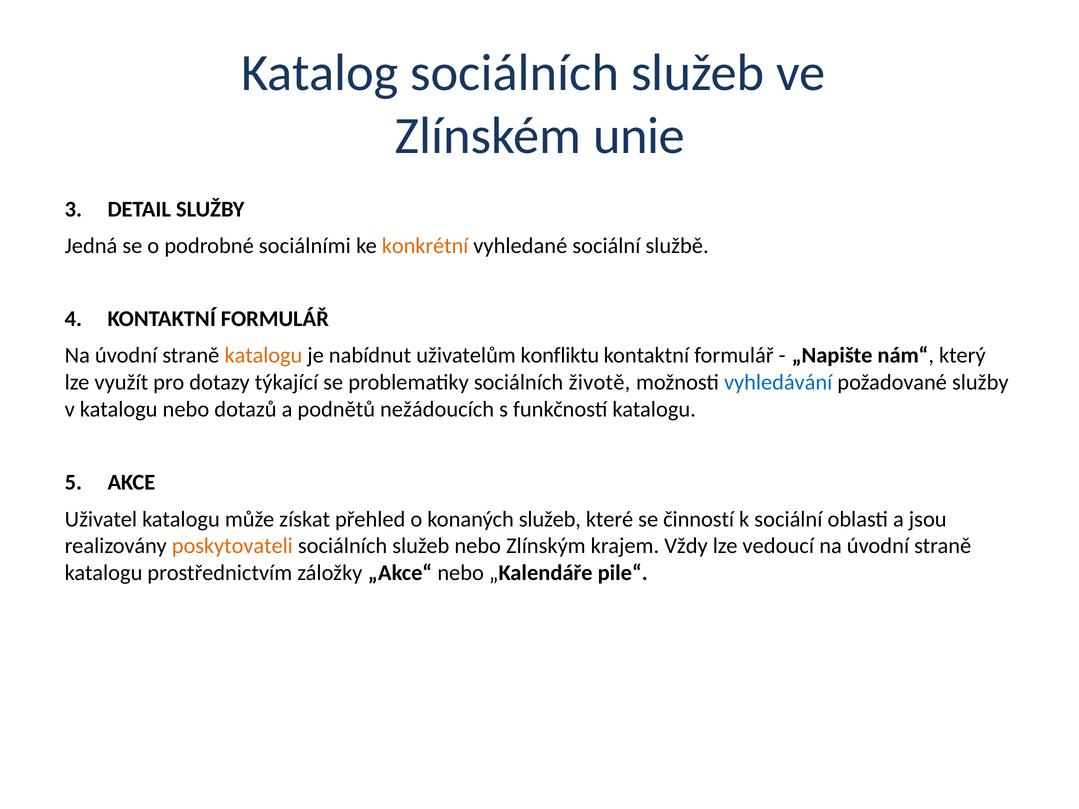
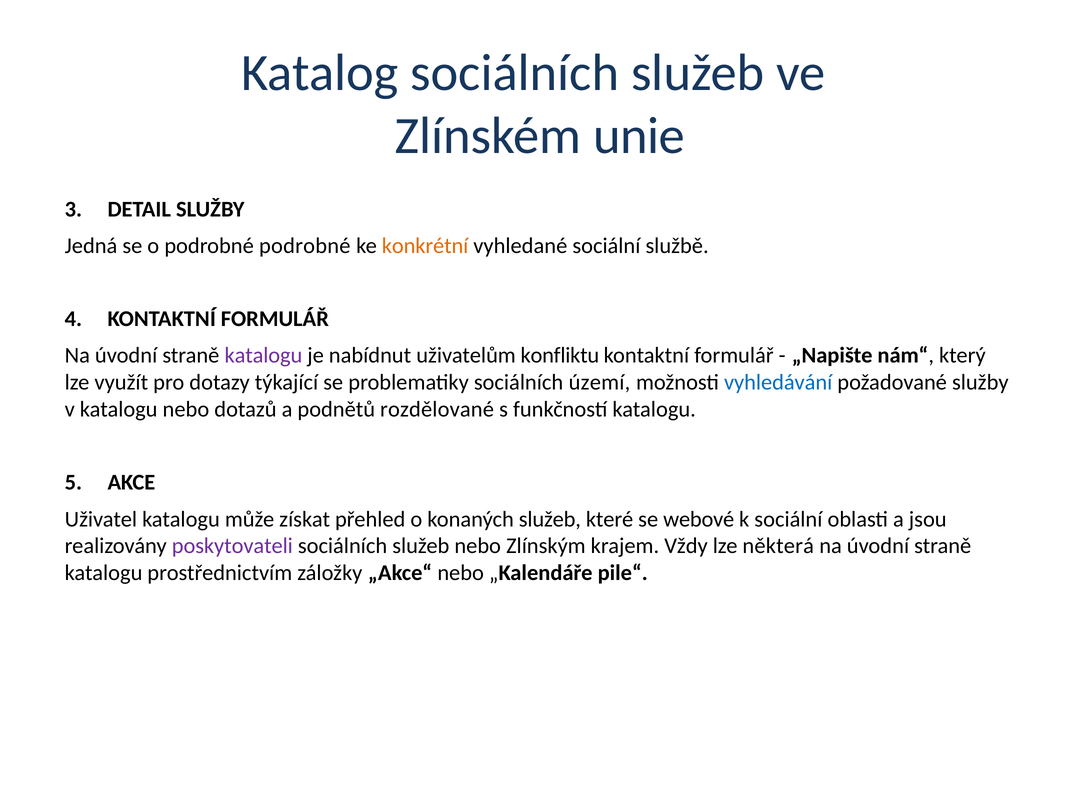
podrobné sociálními: sociálními -> podrobné (305, 246)
katalogu colour: orange -> purple (263, 356)
životě: životě -> území (599, 383)
nežádoucích: nežádoucích -> rozdělované (437, 410)
činností: činností -> webové (699, 519)
poskytovateli colour: orange -> purple (232, 546)
vedoucí: vedoucí -> některá (778, 546)
